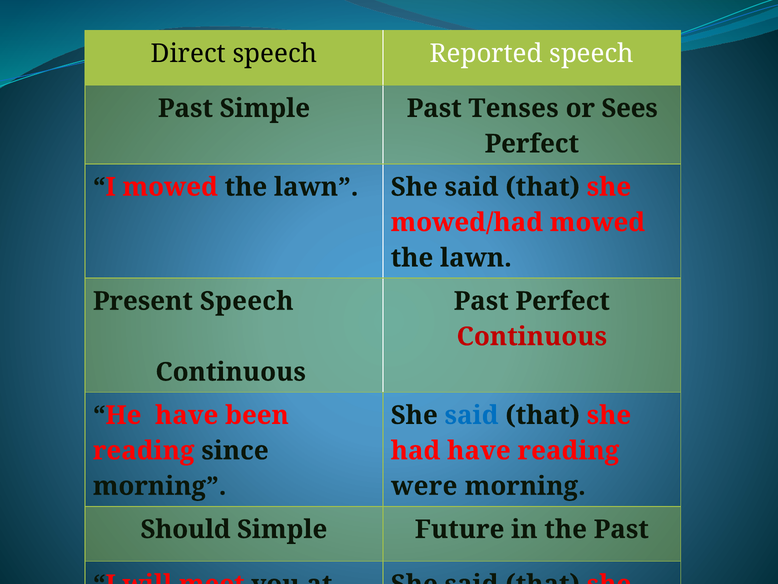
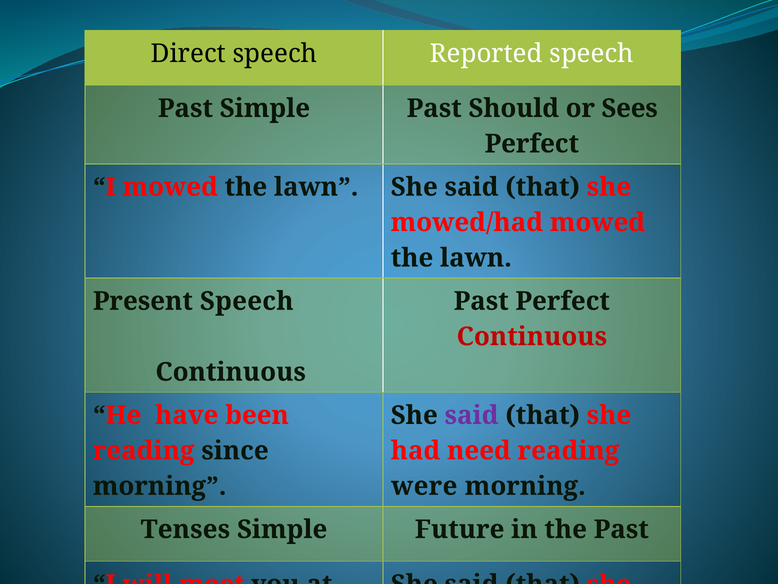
Tenses: Tenses -> Should (514, 108)
said colour: blue -> purple (472, 415)
had have: have -> need (479, 450)
Should: Should -> Tenses (185, 529)
